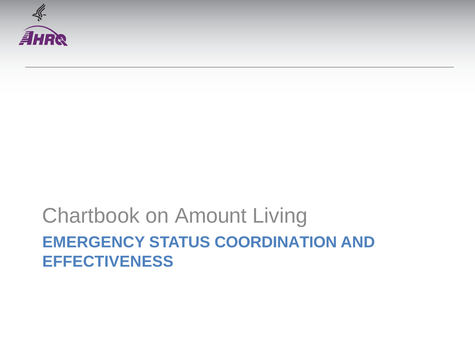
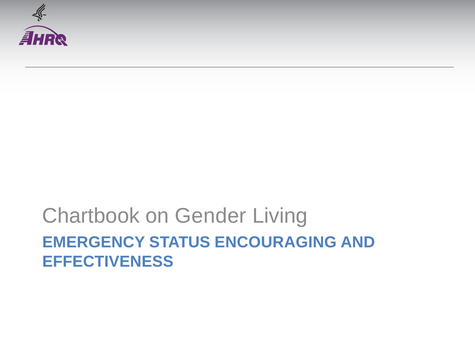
Amount: Amount -> Gender (211, 215)
COORDINATION: COORDINATION -> ENCOURAGING (276, 242)
